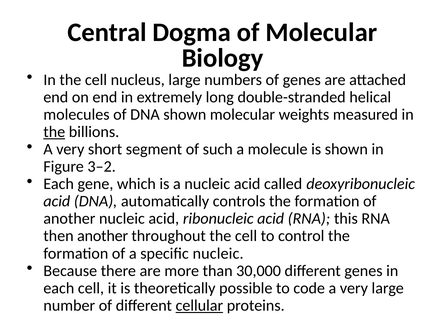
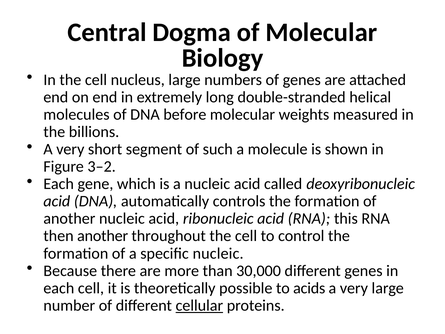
DNA shown: shown -> before (185, 114)
the underline: present -> none (54, 132)
code: code -> acids (309, 288)
